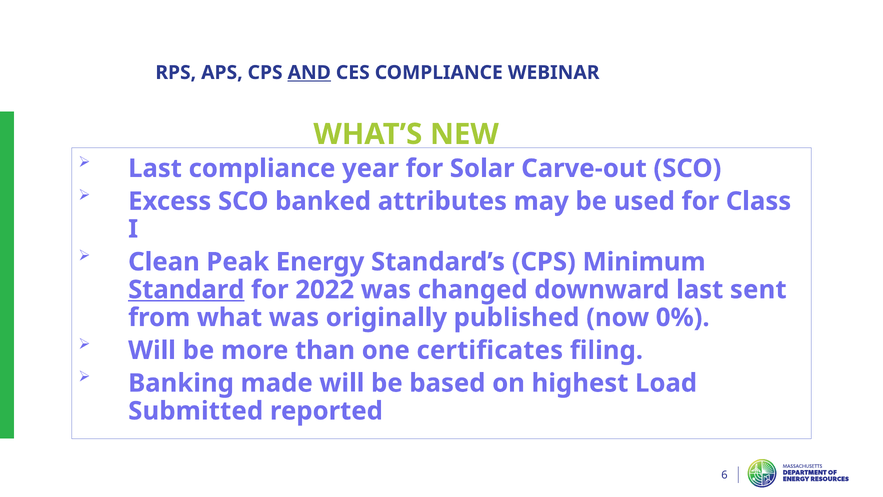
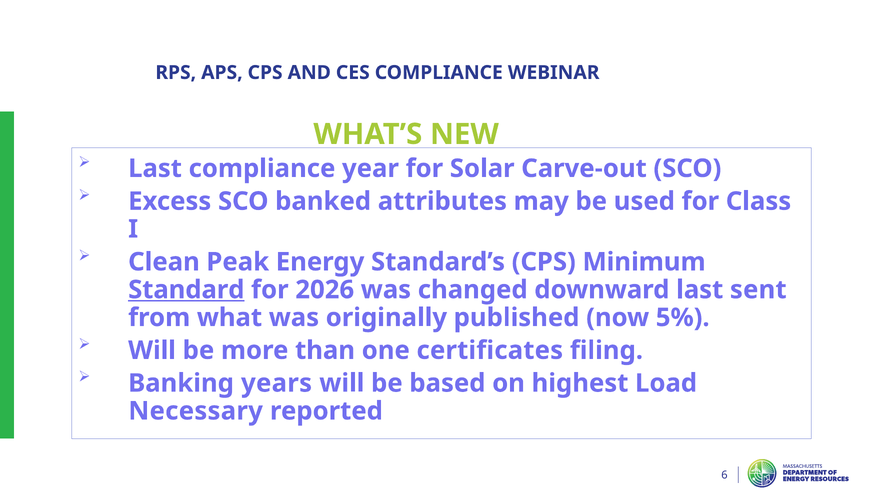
AND underline: present -> none (309, 73)
2022: 2022 -> 2026 (325, 290)
0%: 0% -> 5% (683, 317)
made: made -> years (277, 383)
Submitted: Submitted -> Necessary (196, 411)
